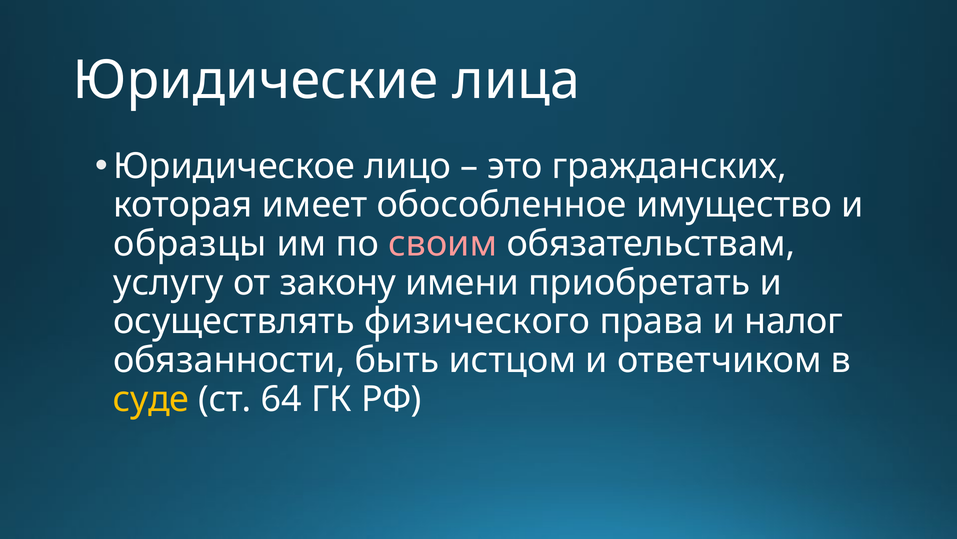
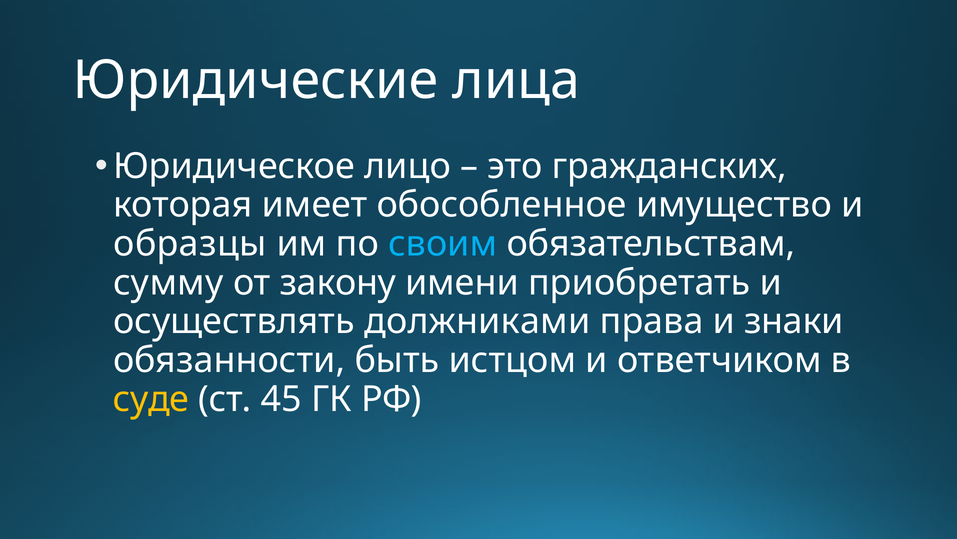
своим colour: pink -> light blue (443, 244)
услугу: услугу -> сумму (168, 282)
физического: физического -> должниками (477, 321)
налог: налог -> знаки (794, 321)
64: 64 -> 45 (281, 399)
